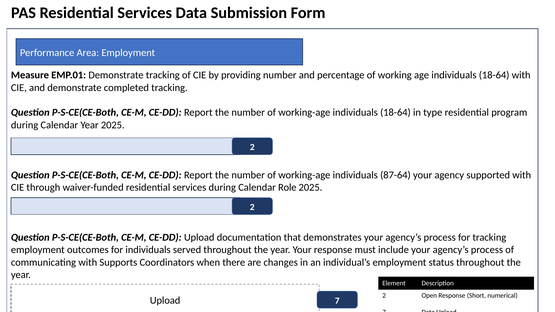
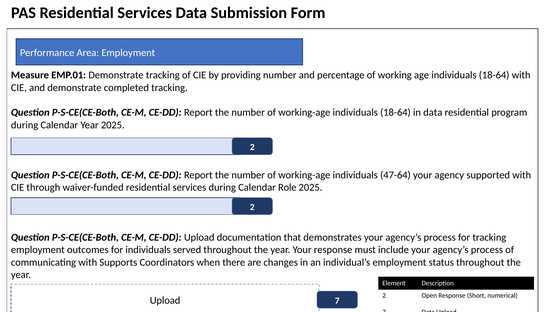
in type: type -> data (433, 113)
87-64: 87-64 -> 47-64 (395, 175)
